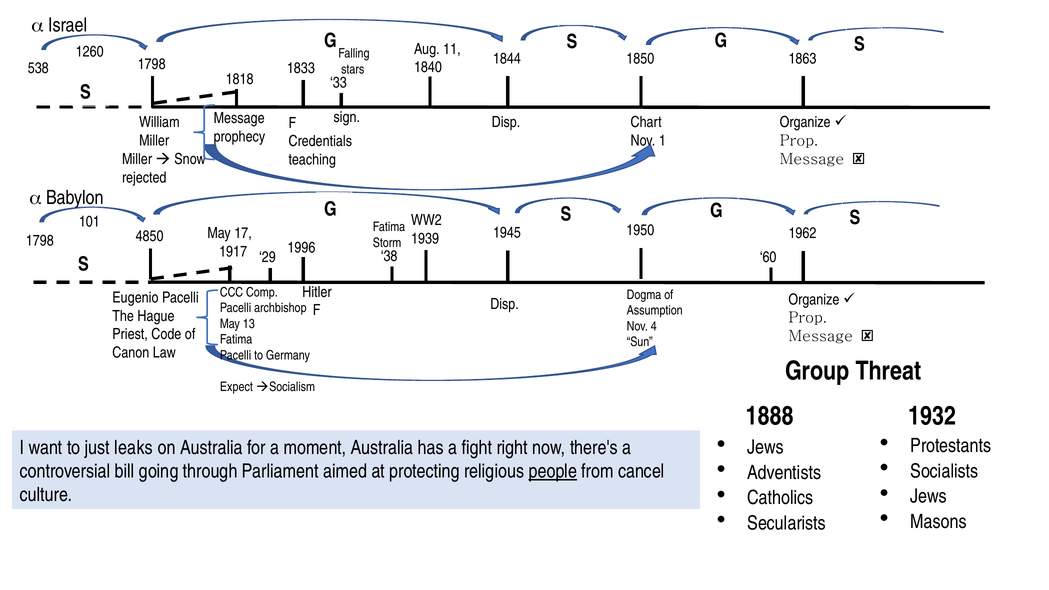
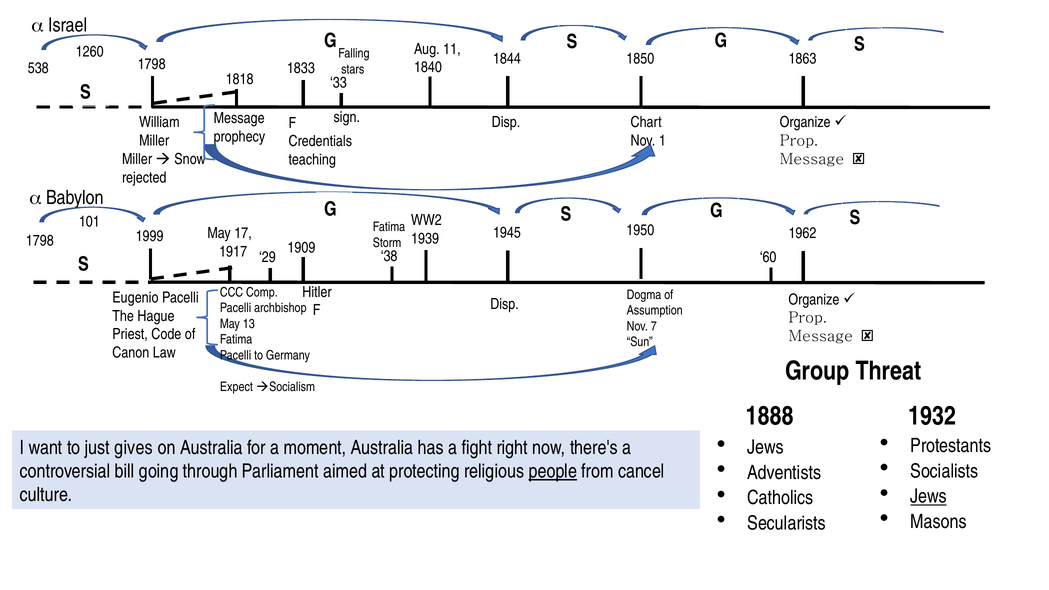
4850: 4850 -> 1999 (150, 236)
1996: 1996 -> 1909 (301, 248)
4: 4 -> 7 (654, 326)
leaks: leaks -> gives (134, 448)
Jews underline: none -> present (929, 496)
